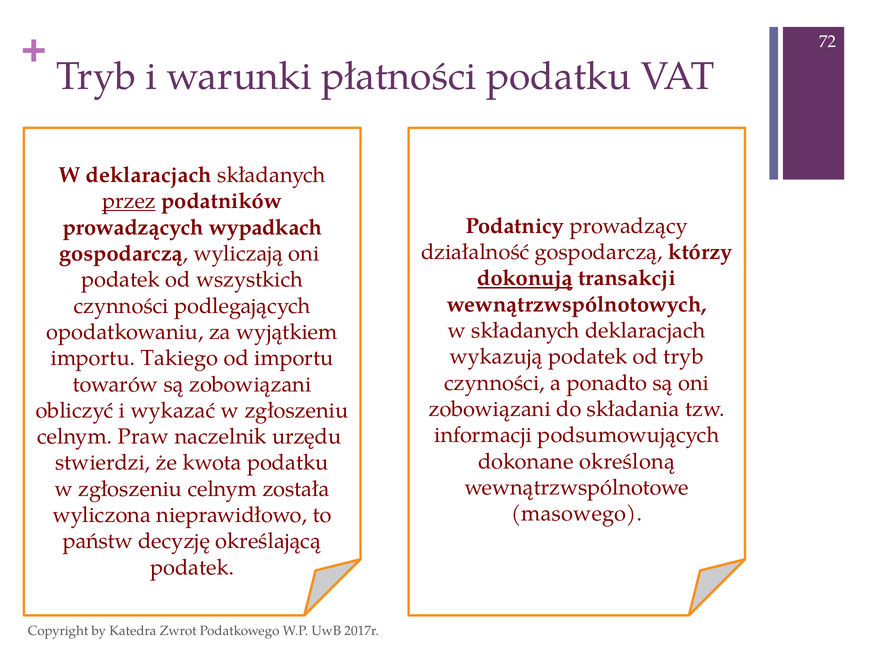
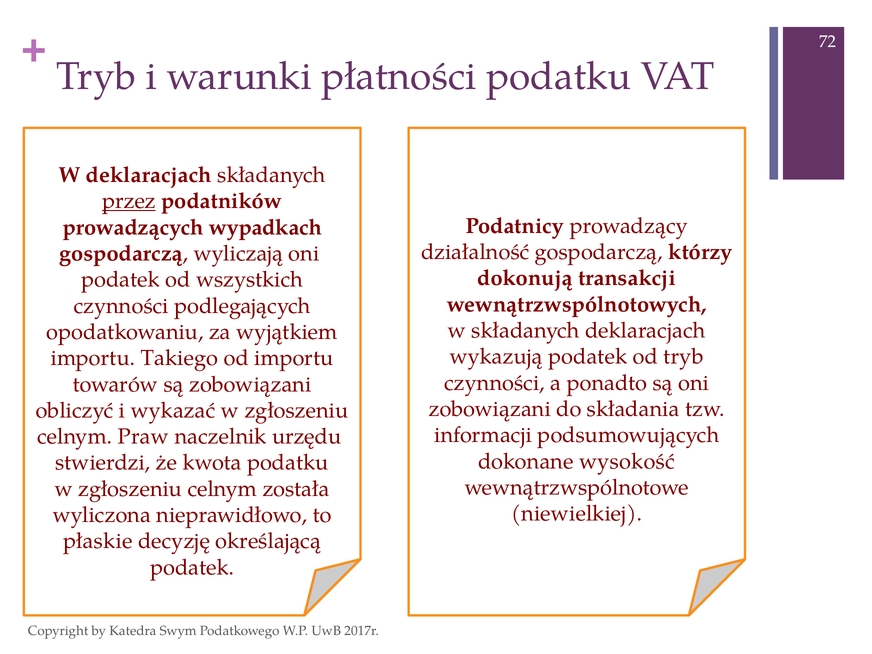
dokonują underline: present -> none (525, 278)
określoną: określoną -> wysokość (627, 461)
masowego: masowego -> niewielkiej (577, 514)
państw: państw -> płaskie (98, 541)
Zwrot: Zwrot -> Swym (178, 631)
